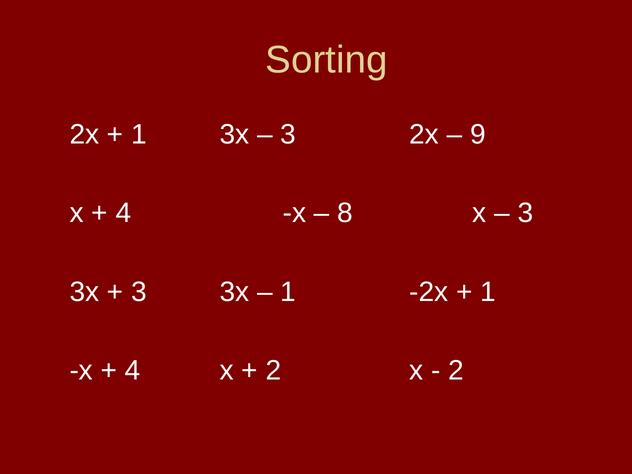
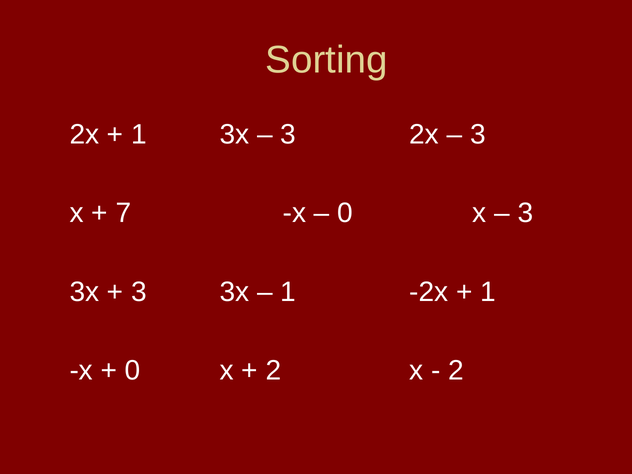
9: 9 -> 3 (478, 135)
4: 4 -> 7 (123, 213)
8: 8 -> 0 (345, 213)
4: 4 -> 0 (133, 371)
